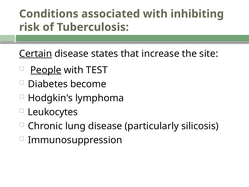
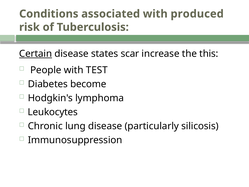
inhibiting: inhibiting -> produced (197, 14)
that: that -> scar (130, 54)
site: site -> this (209, 54)
People underline: present -> none (46, 70)
